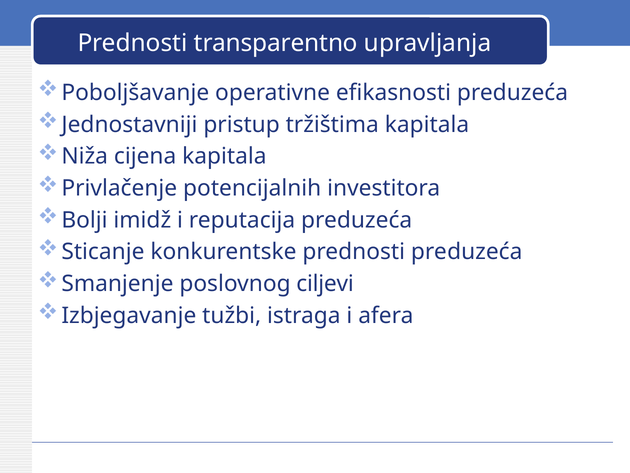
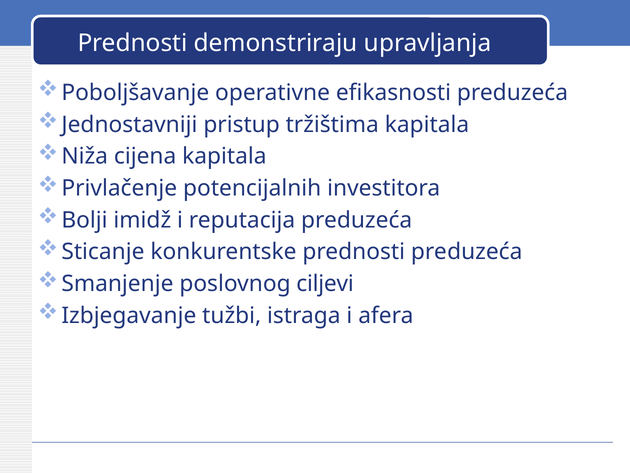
transparentno: transparentno -> demonstriraju (276, 43)
